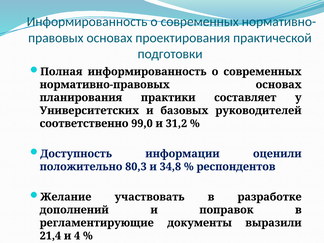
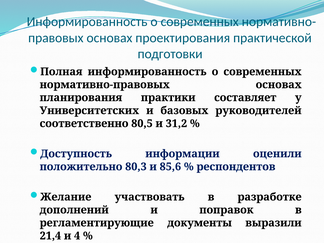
99,0: 99,0 -> 80,5 (142, 124)
34,8: 34,8 -> 85,6 (170, 167)
